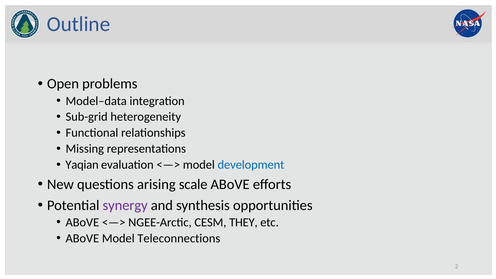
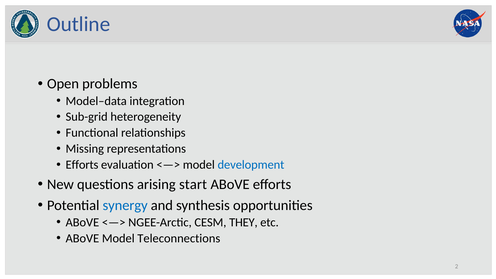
Yaqian: Yaqian -> Efforts (82, 165)
scale: scale -> start (193, 184)
synergy colour: purple -> blue (125, 205)
